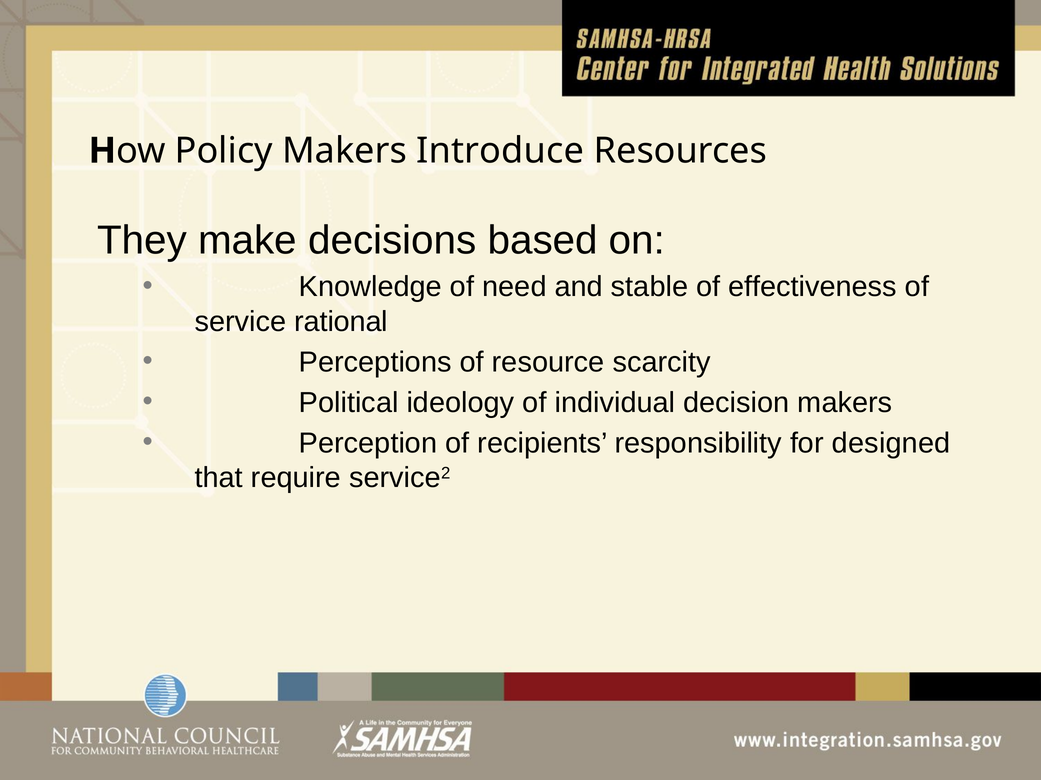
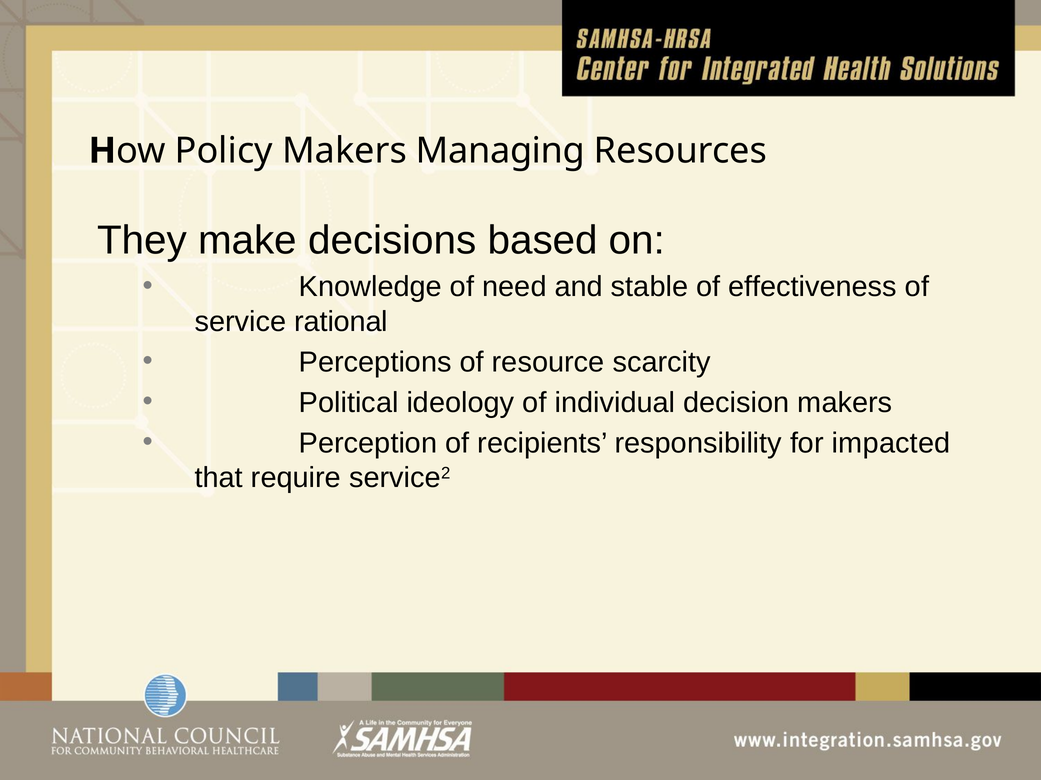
Introduce: Introduce -> Managing (501, 151)
designed: designed -> impacted (891, 443)
